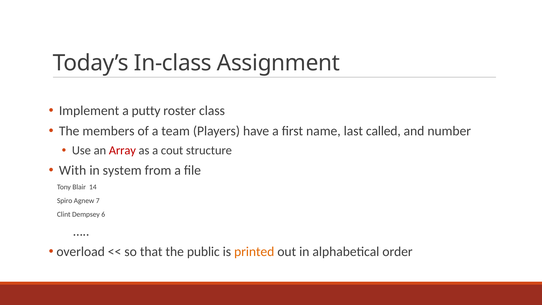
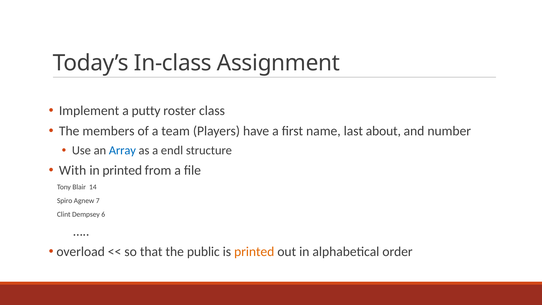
called: called -> about (383, 131)
Array colour: red -> blue (122, 150)
cout: cout -> endl (172, 150)
in system: system -> printed (122, 170)
